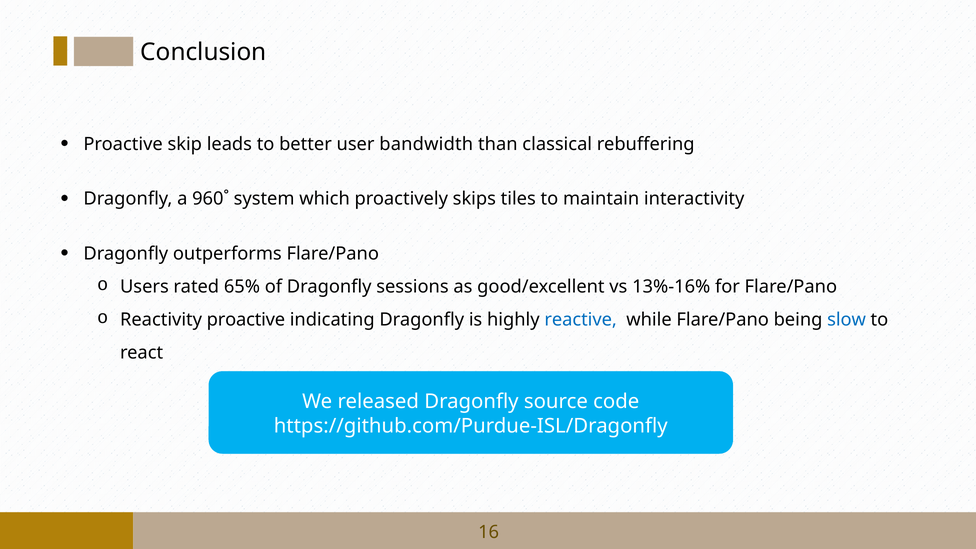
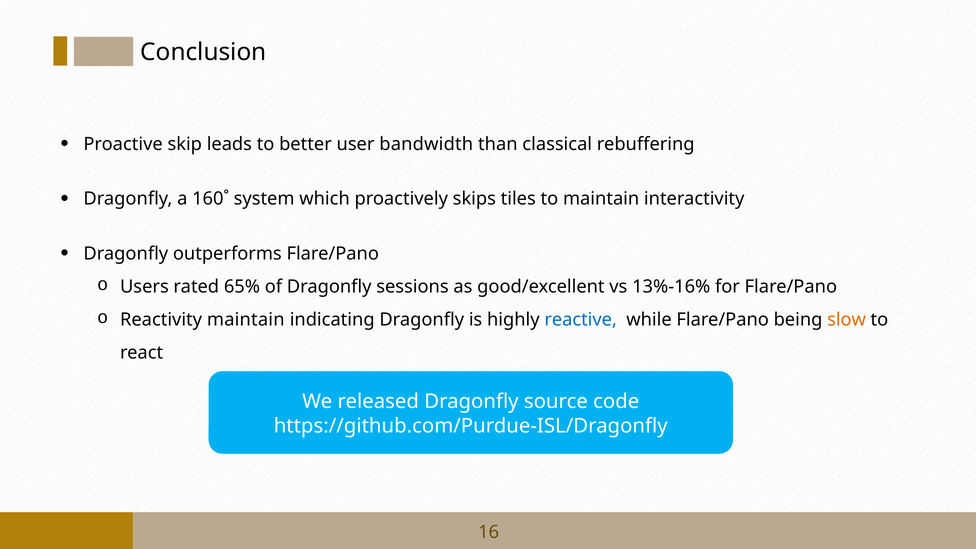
960˚: 960˚ -> 160˚ (211, 199)
Reactivity proactive: proactive -> maintain (246, 320)
slow colour: blue -> orange (847, 320)
